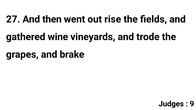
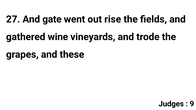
then: then -> gate (52, 19)
brake: brake -> these (72, 55)
